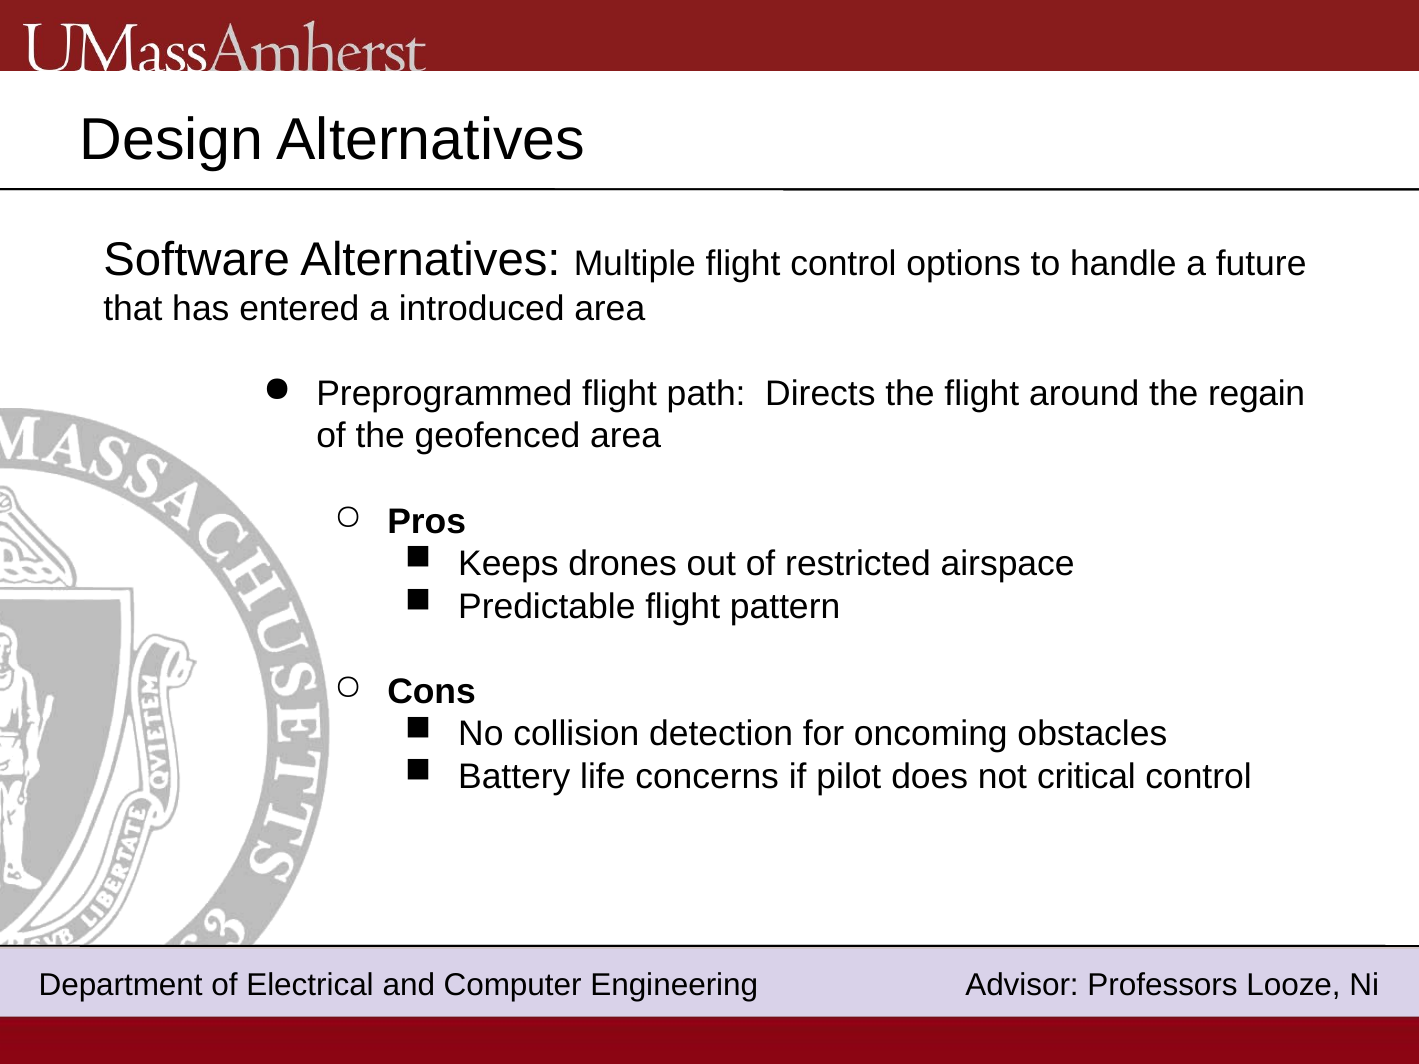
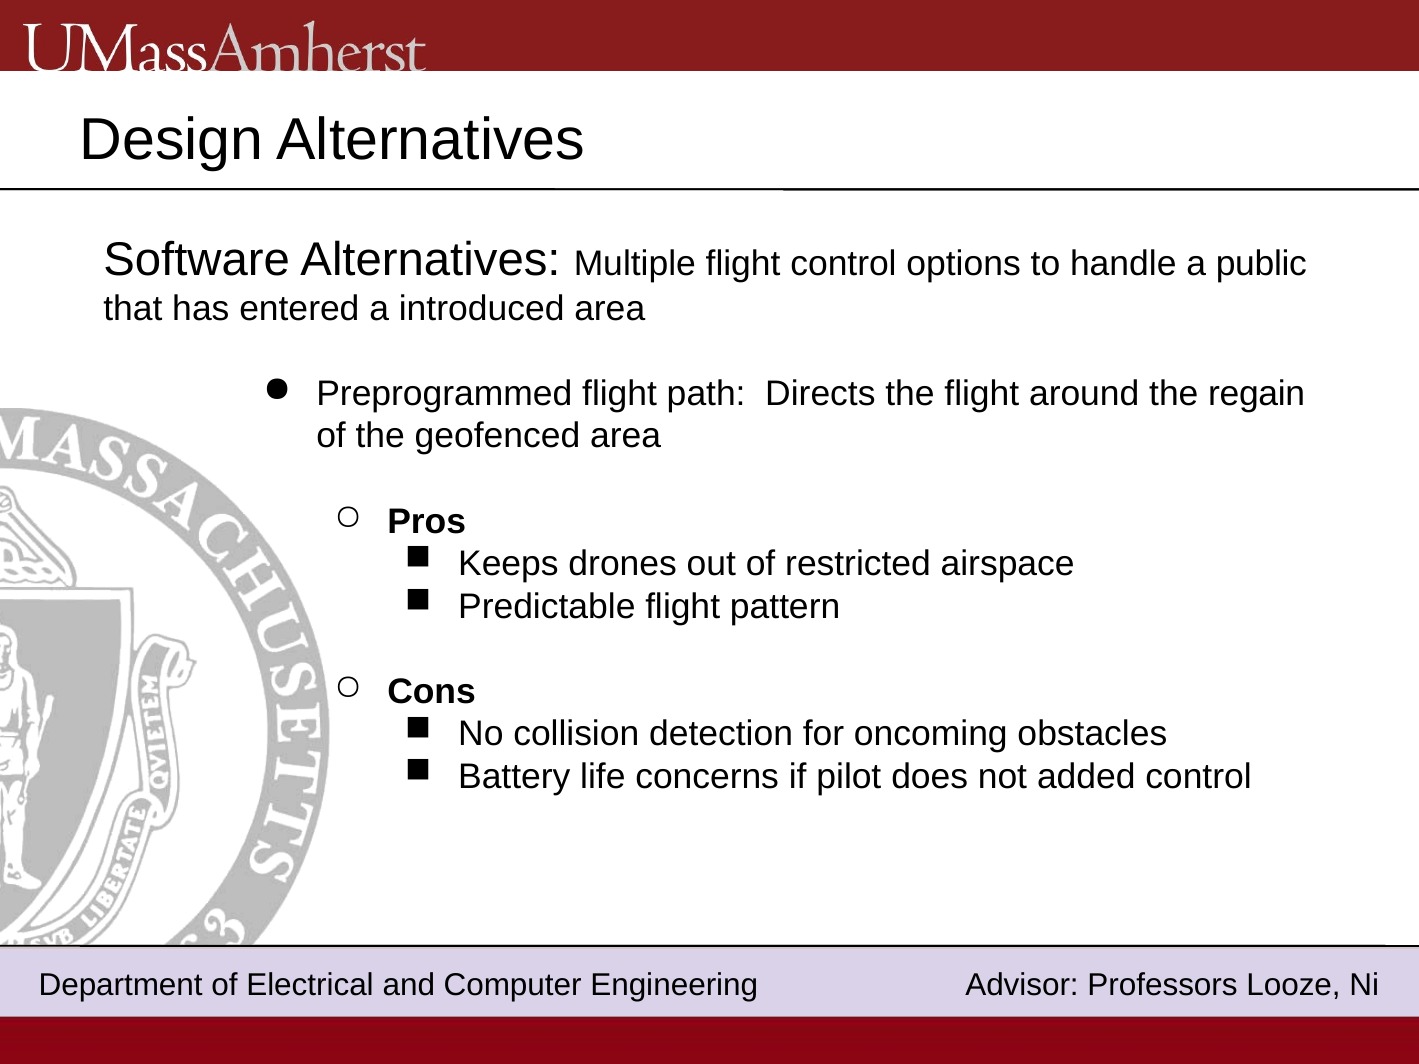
future: future -> public (1261, 264)
critical: critical -> added (1086, 777)
